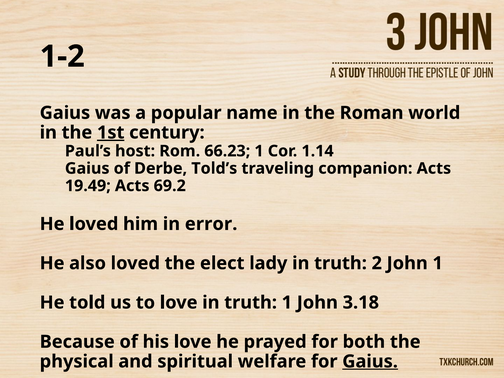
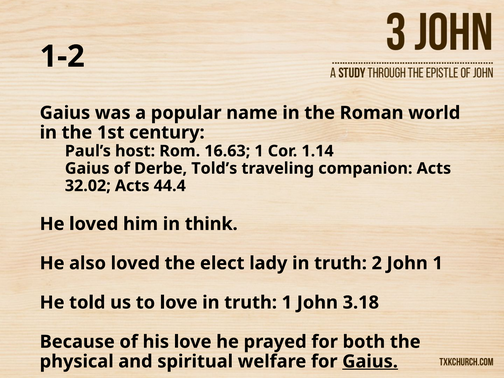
1st underline: present -> none (111, 132)
66.23: 66.23 -> 16.63 (227, 151)
19.49: 19.49 -> 32.02 (88, 186)
69.2: 69.2 -> 44.4 (170, 186)
error: error -> think (211, 224)
